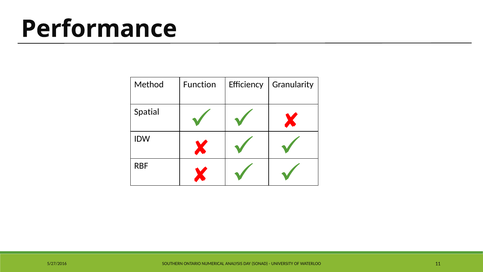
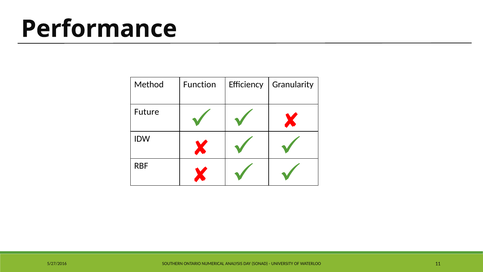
Spatial: Spatial -> Future (147, 112)
